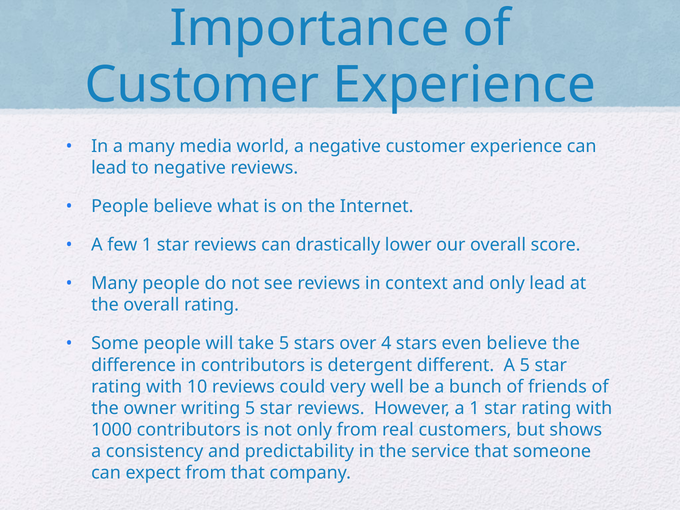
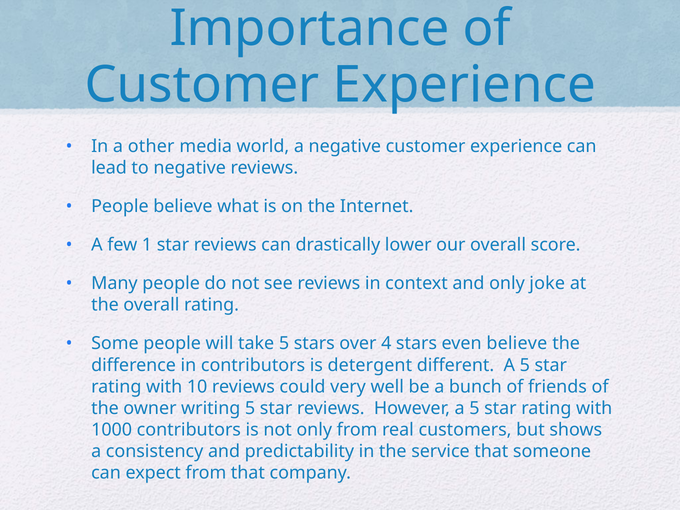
a many: many -> other (151, 146)
only lead: lead -> joke (547, 284)
However a 1: 1 -> 5 (474, 408)
